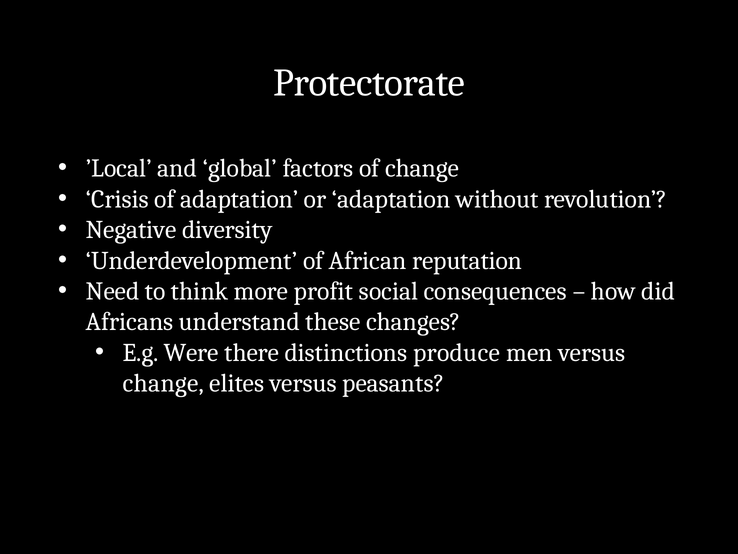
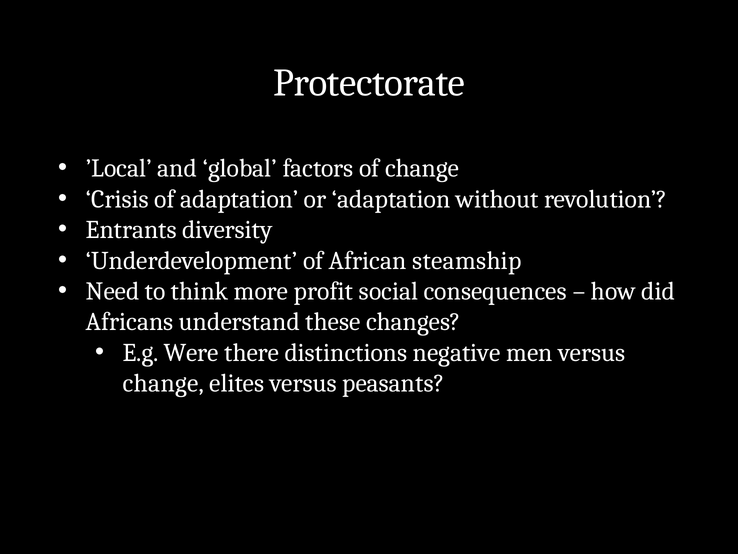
Negative: Negative -> Entrants (131, 230)
reputation: reputation -> steamship (467, 260)
produce: produce -> negative (457, 352)
